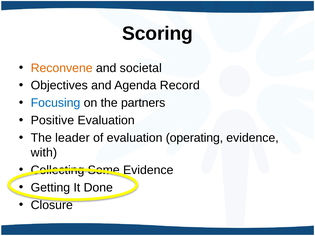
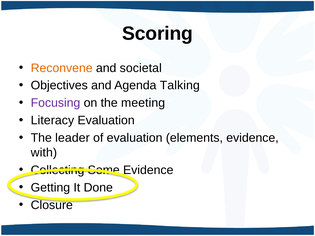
Record: Record -> Talking (180, 86)
Focusing colour: blue -> purple (56, 103)
partners: partners -> meeting (143, 103)
Positive: Positive -> Literacy (52, 121)
operating: operating -> elements (194, 138)
